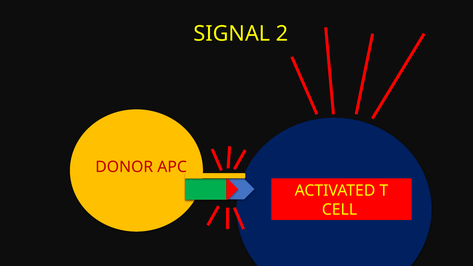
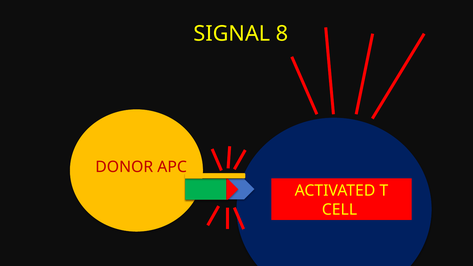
2: 2 -> 8 (282, 34)
